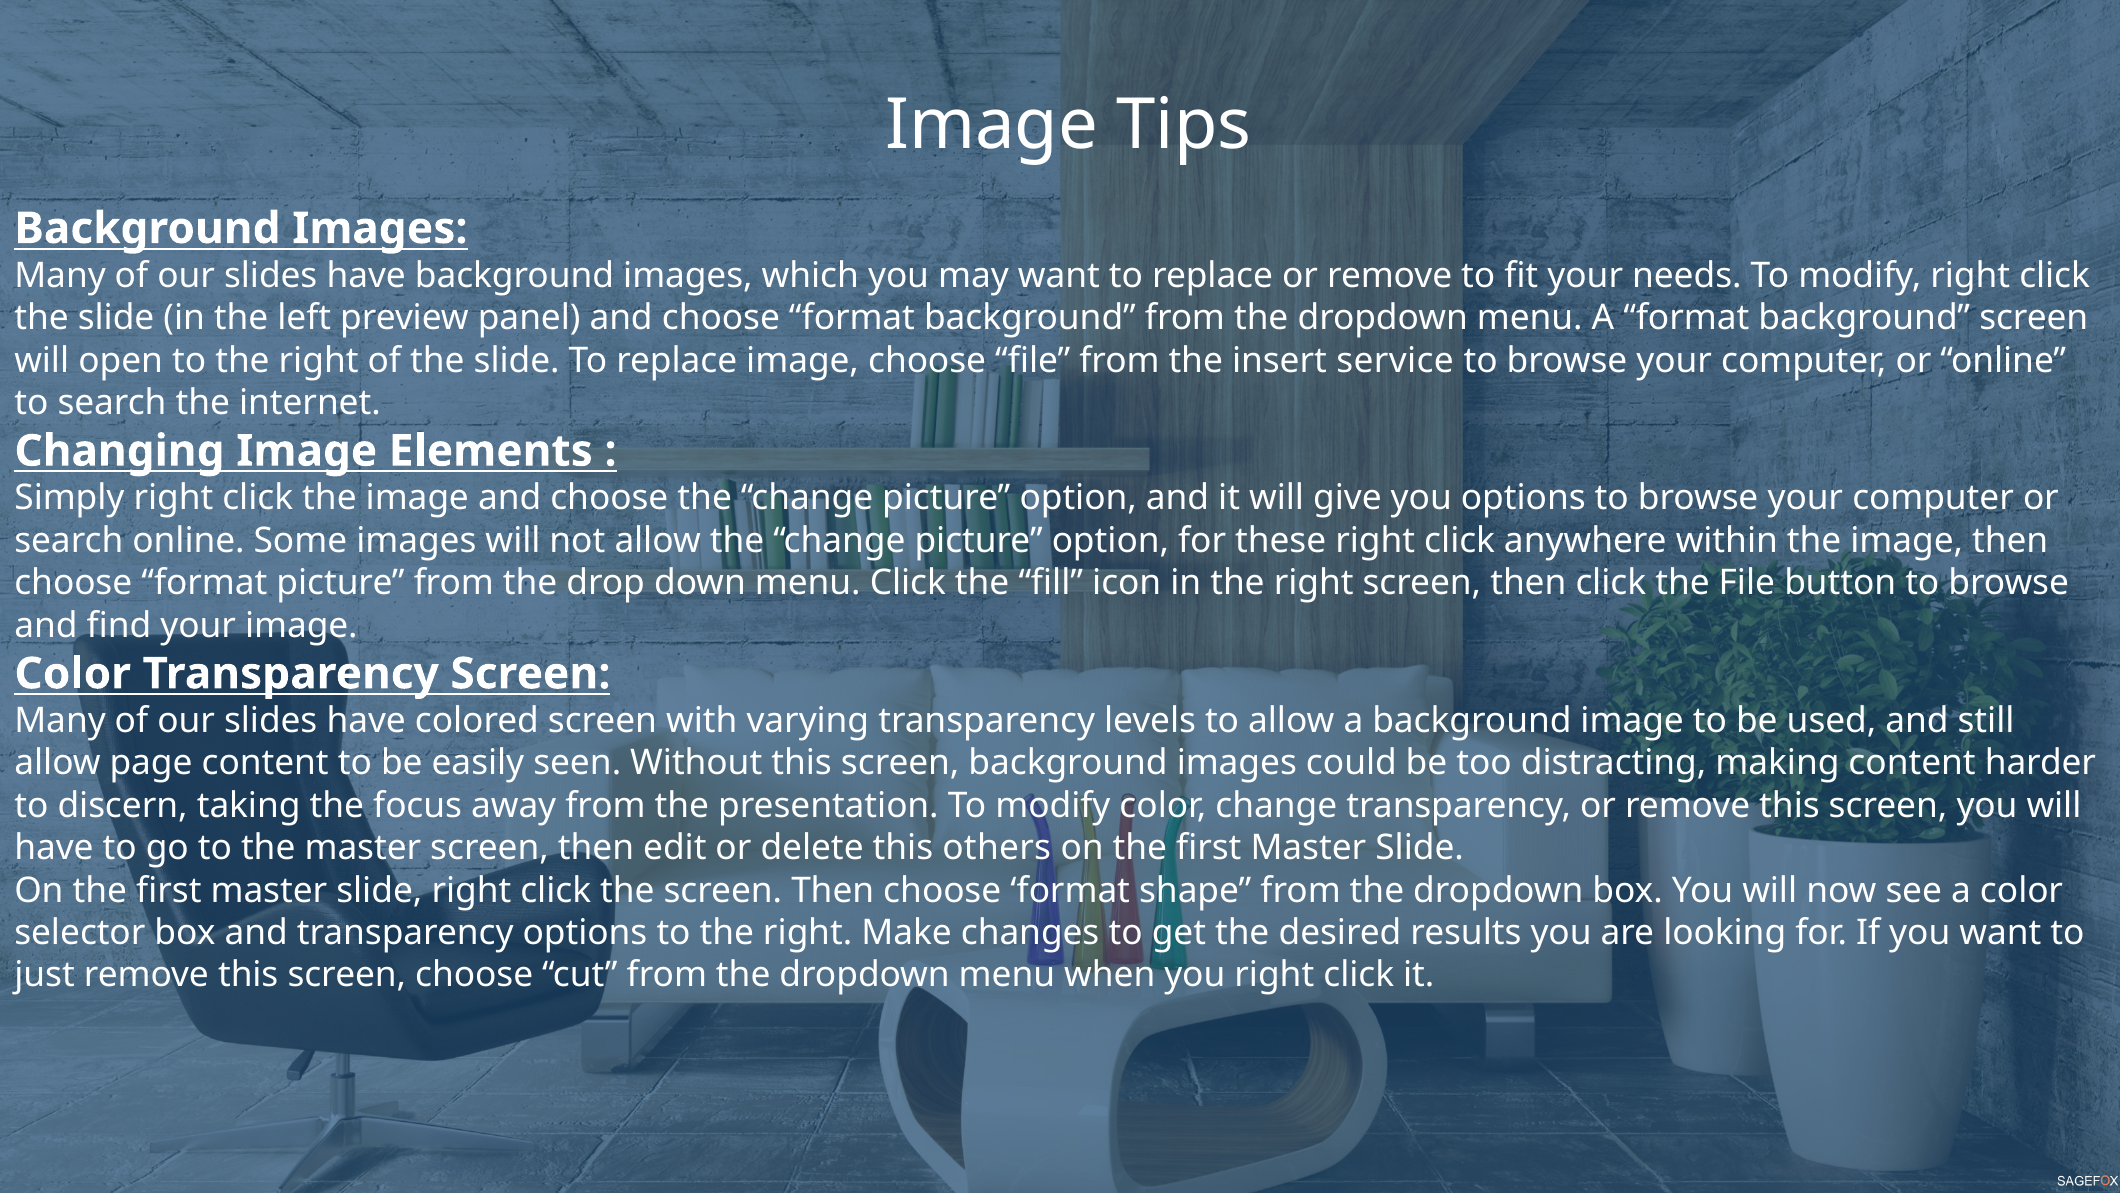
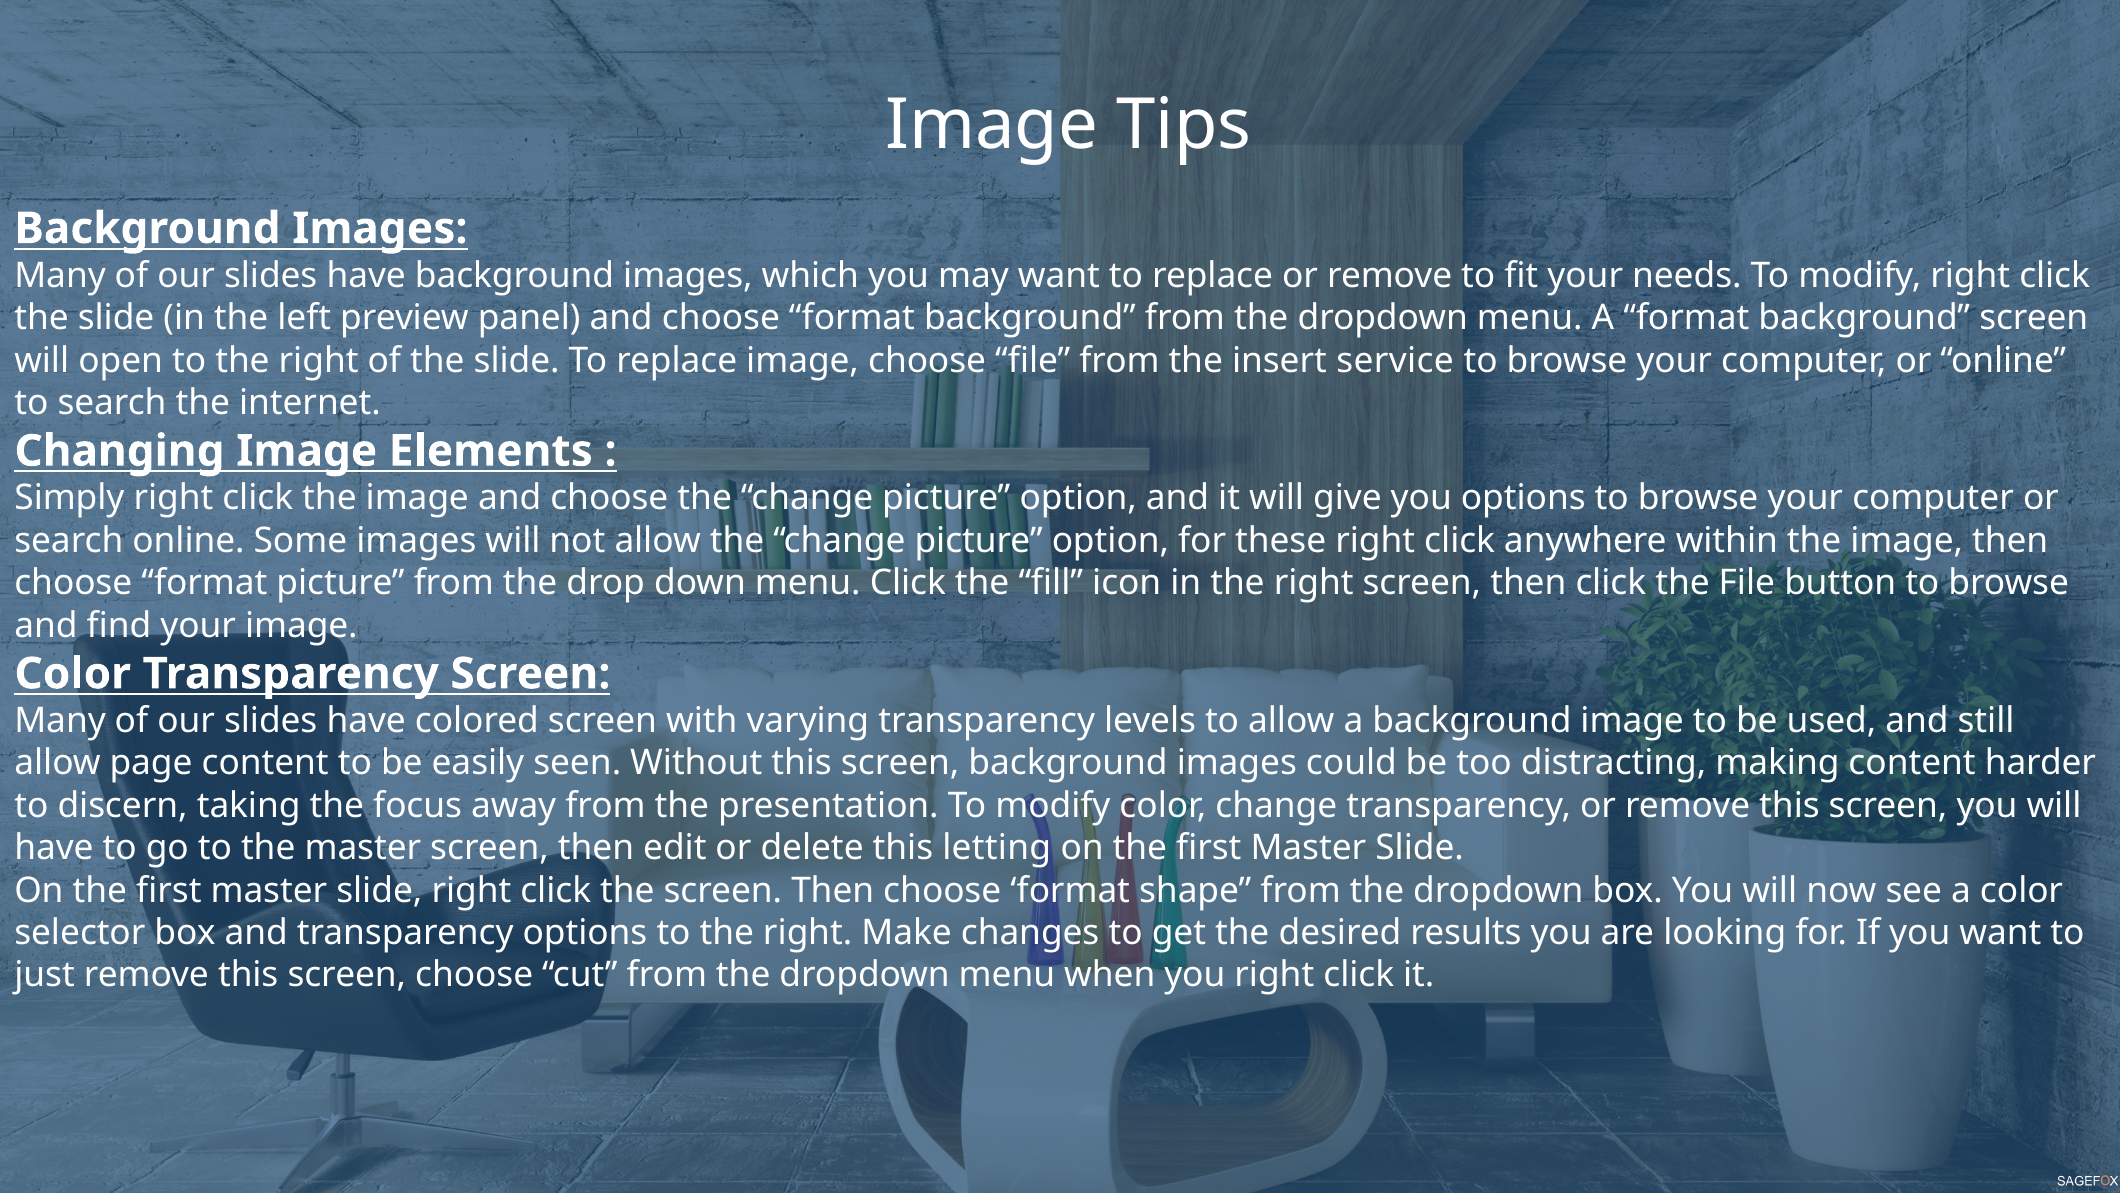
others: others -> letting (997, 848)
